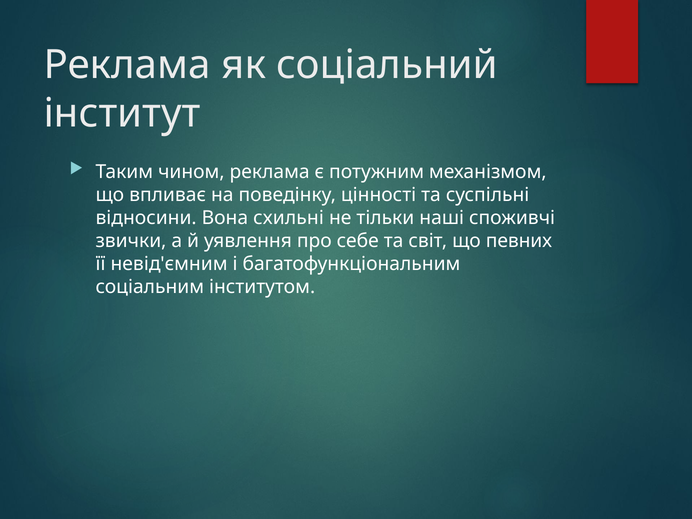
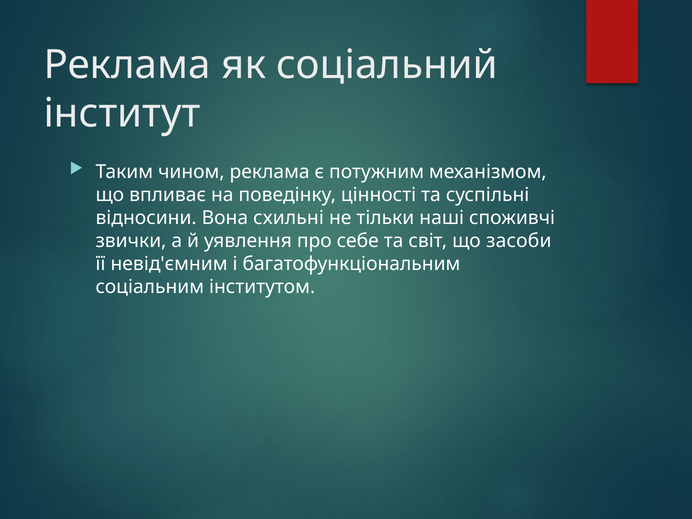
певних: певних -> засоби (519, 241)
